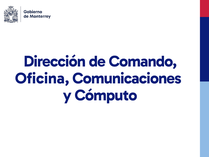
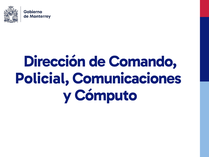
Oficina: Oficina -> Policial (42, 78)
